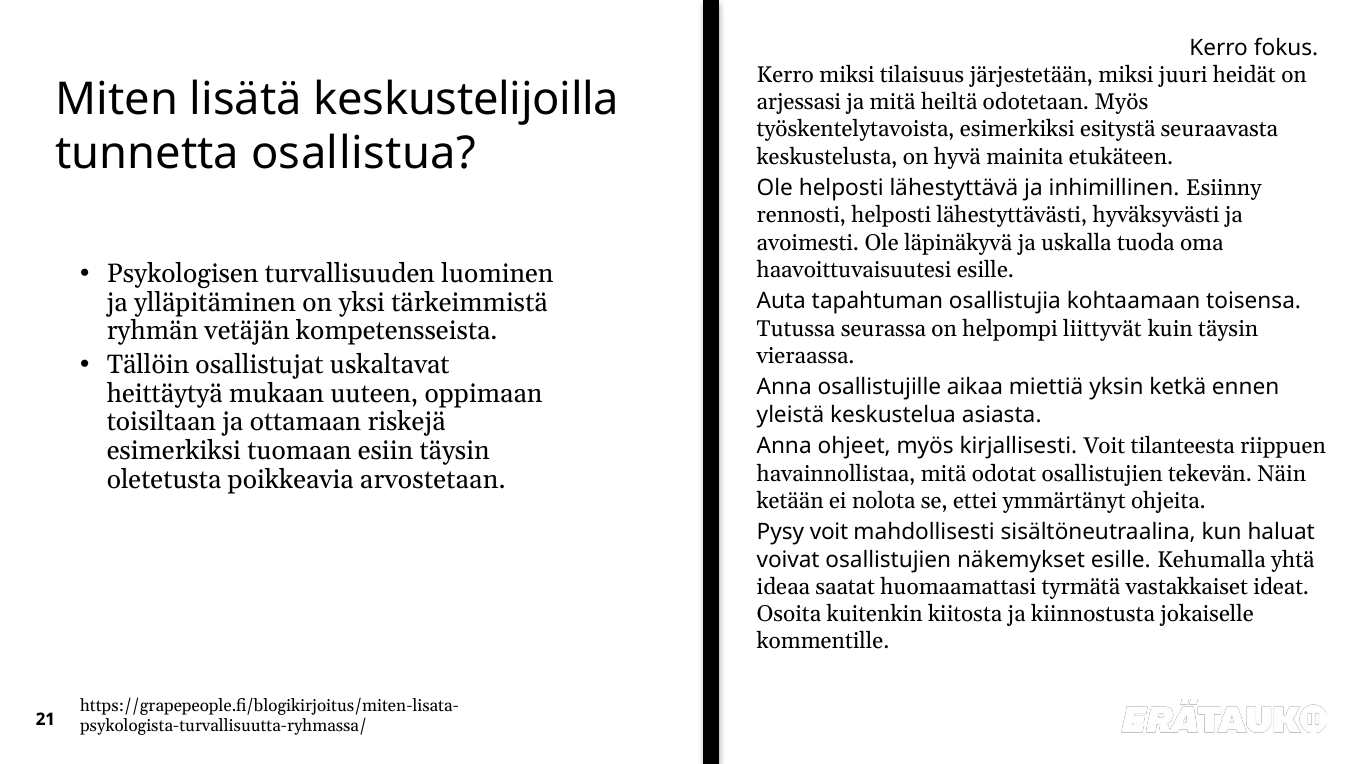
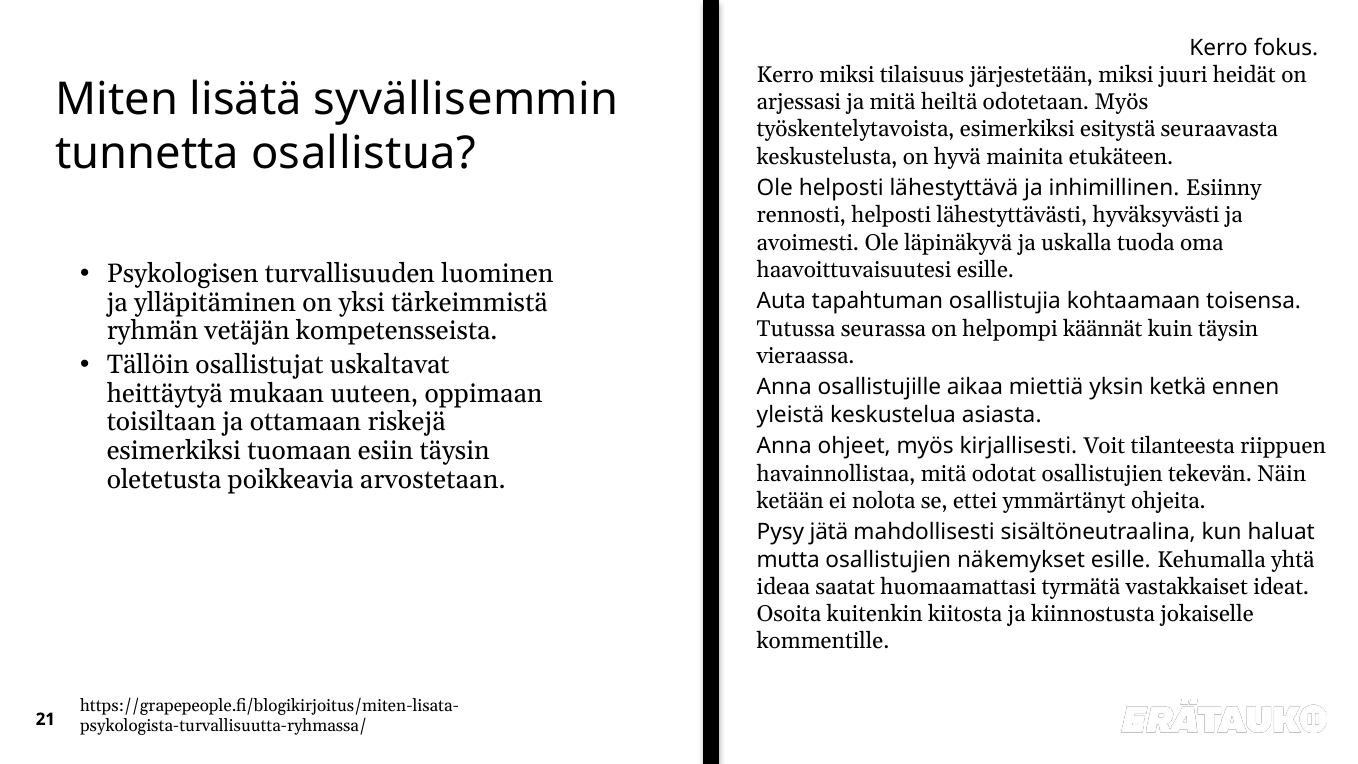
keskustelijoilla: keskustelijoilla -> syvällisemmin (466, 99)
liittyvät: liittyvät -> käännät (1103, 329)
Pysy voit: voit -> jätä (829, 532)
voivat: voivat -> mutta (788, 560)
